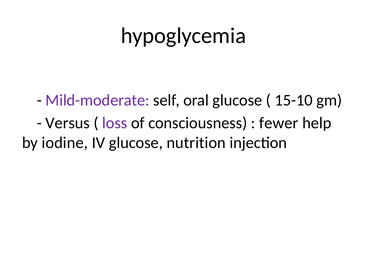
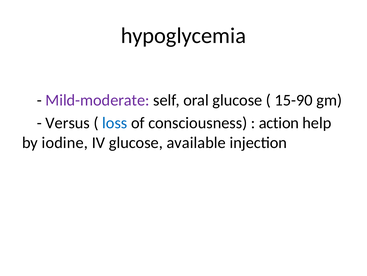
15-10: 15-10 -> 15-90 (294, 100)
loss colour: purple -> blue (115, 123)
fewer: fewer -> action (279, 123)
nutrition: nutrition -> available (196, 142)
